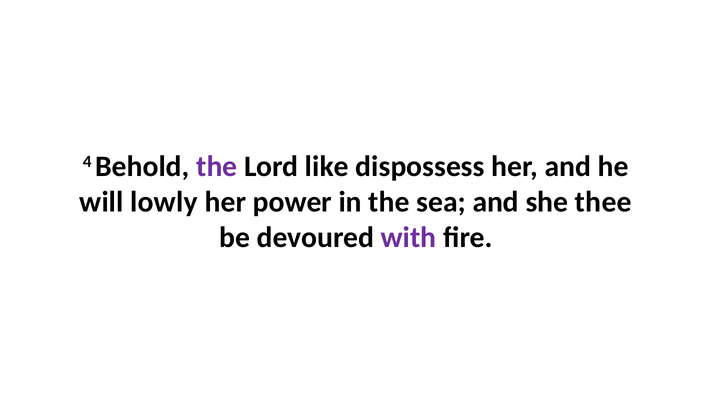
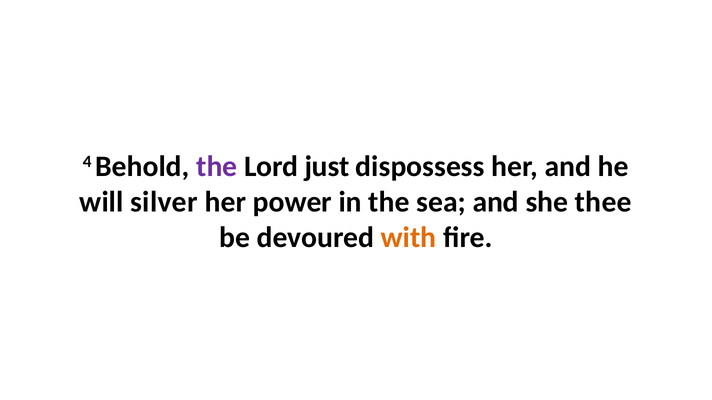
like: like -> just (327, 167)
lowly: lowly -> silver (164, 202)
with colour: purple -> orange (409, 238)
